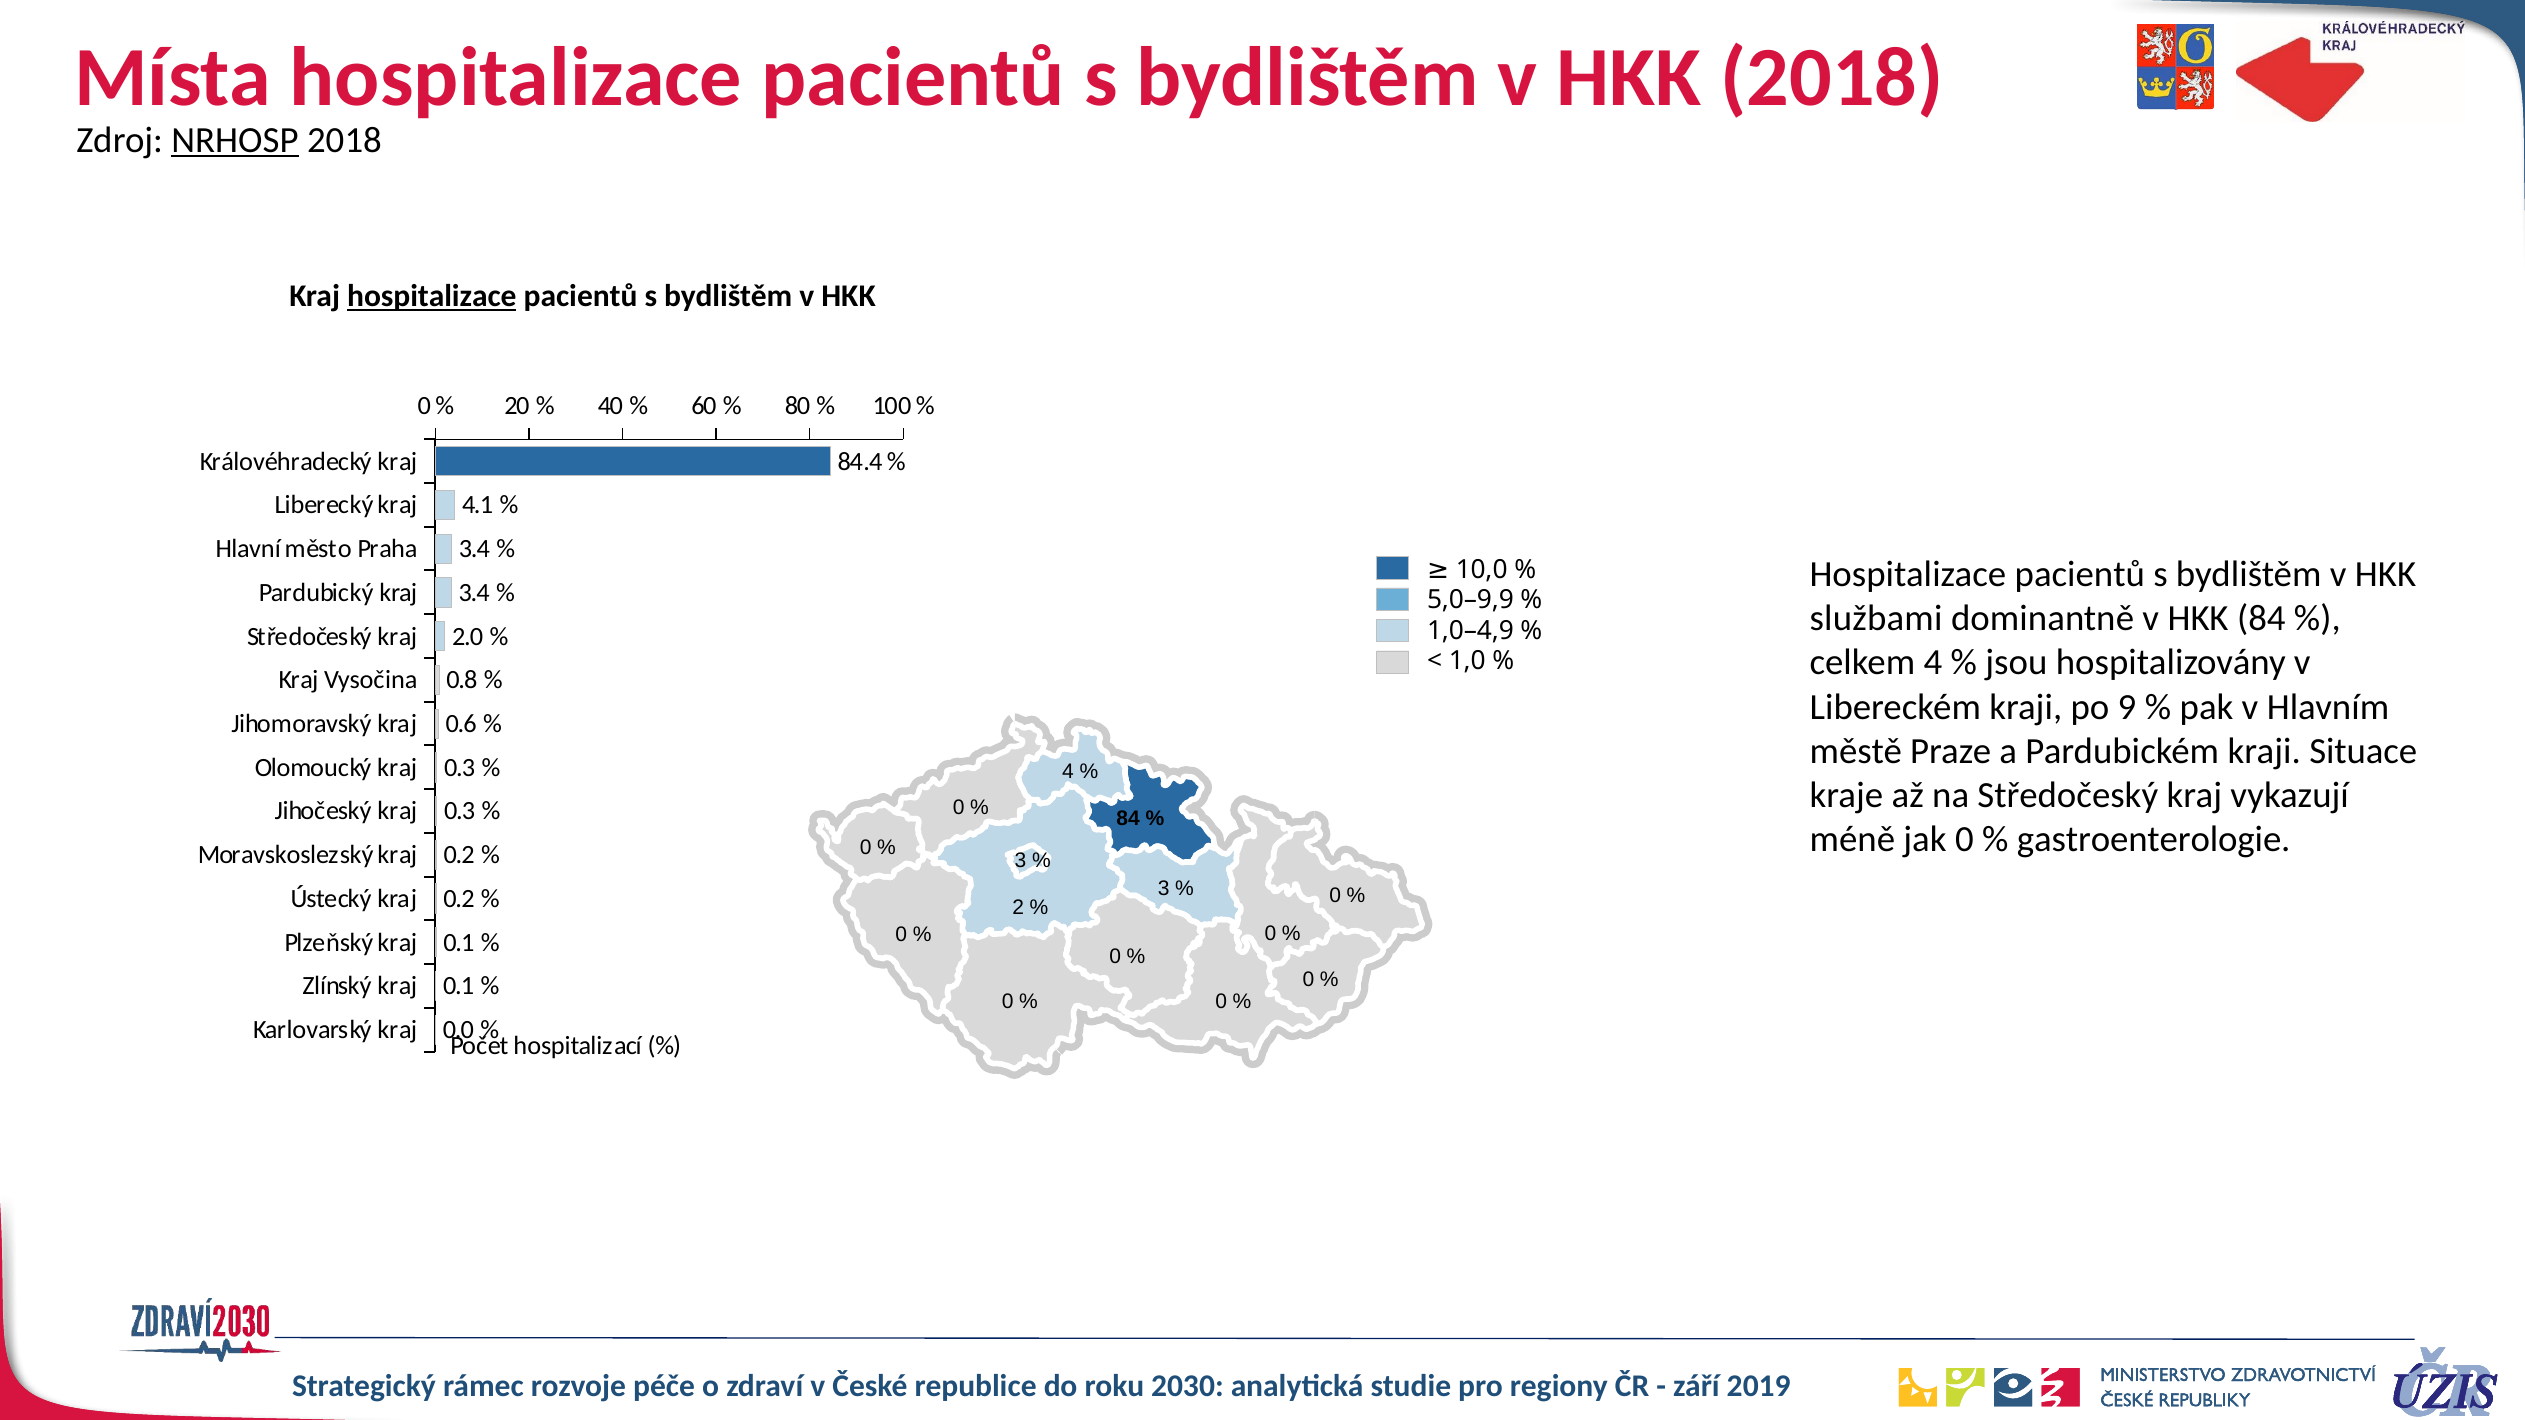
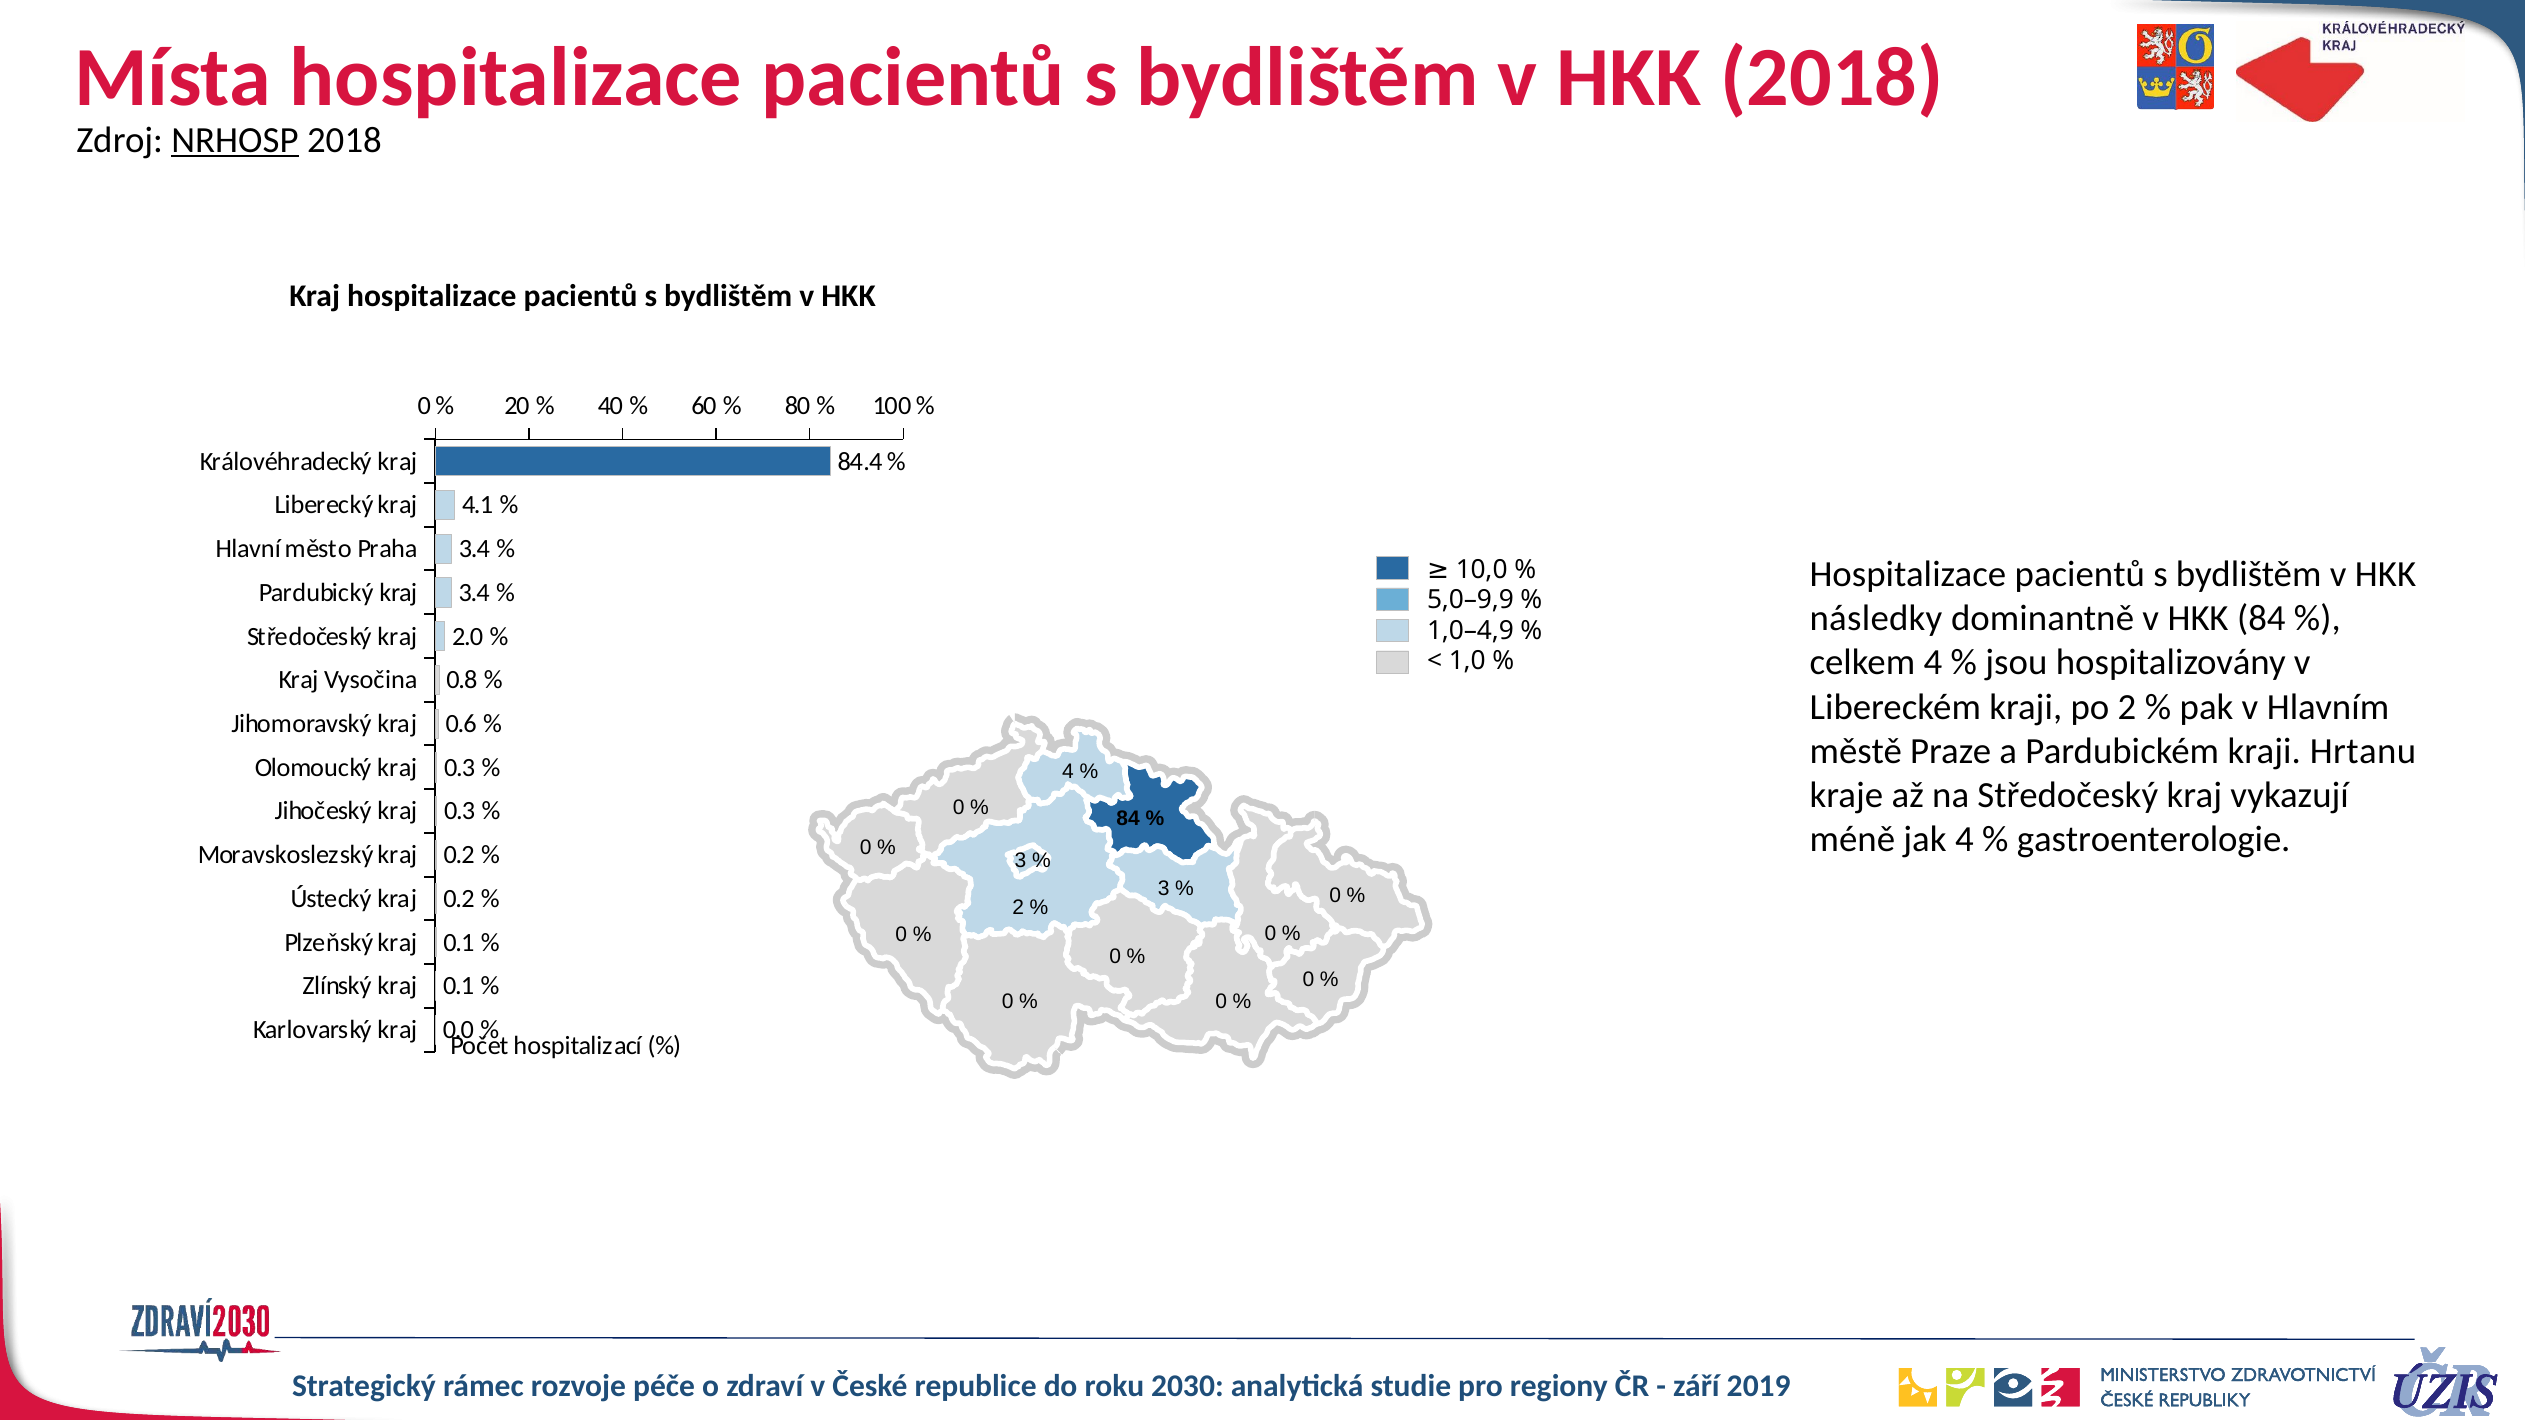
hospitalizace underline: present -> none (432, 296)
službami: službami -> následky (1876, 619)
po 9: 9 -> 2 (2127, 707)
Situace: Situace -> Hrtanu (2363, 751)
jak 0: 0 -> 4 (1964, 840)
